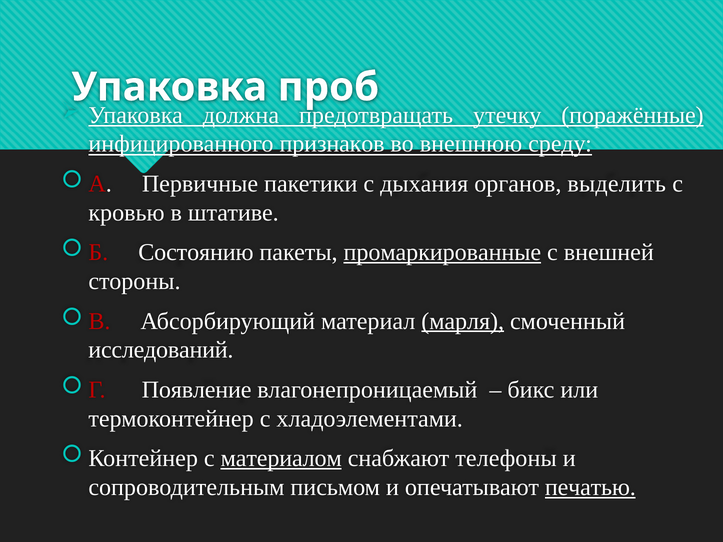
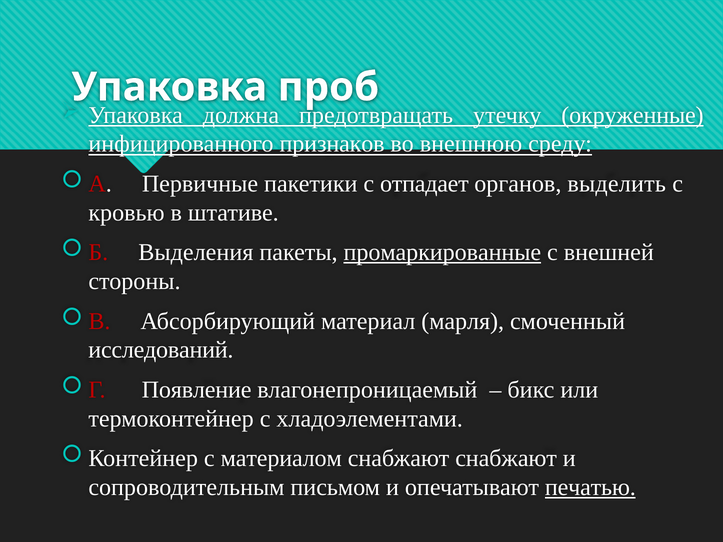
поражённые: поражённые -> окруженные (632, 115)
дыхания: дыхания -> отпадает (424, 184)
Состоянию: Состоянию -> Выделения (196, 253)
марля underline: present -> none (463, 321)
материалом underline: present -> none (281, 459)
снабжают телефоны: телефоны -> снабжают (506, 459)
